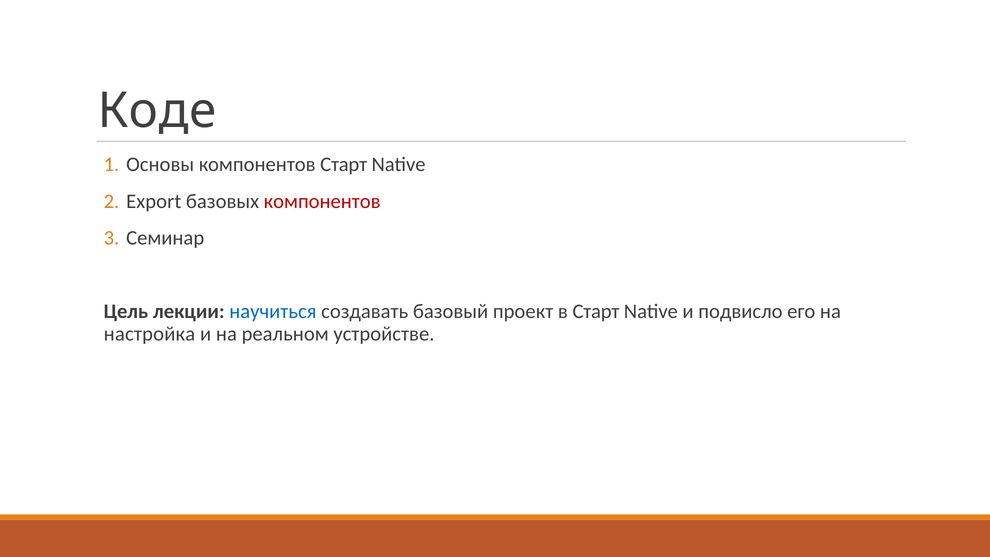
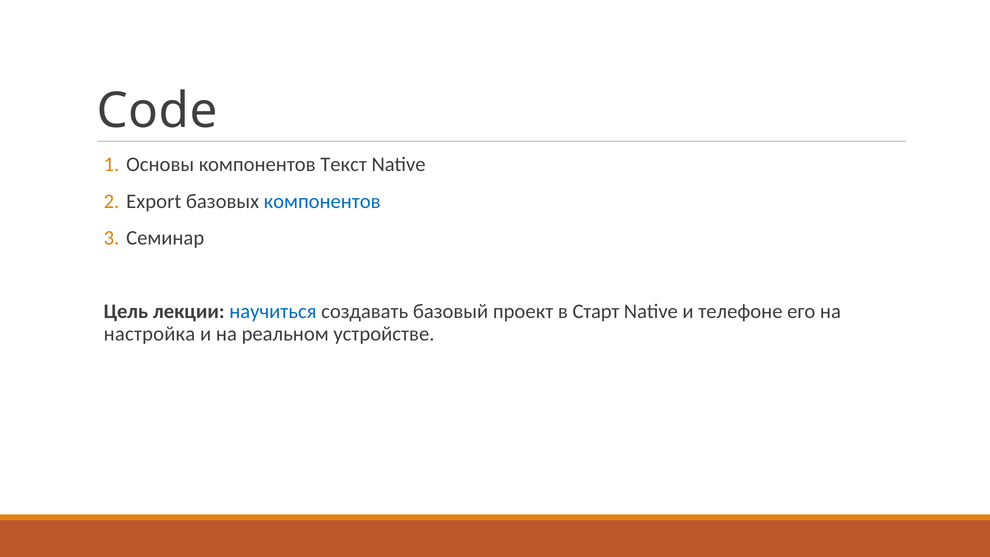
Коде: Коде -> Code (157, 111)
компонентов Старт: Старт -> Текст (344, 165)
компонентов colour: red -> blue (322, 201)
подвисло: подвисло -> телефоне (740, 311)
